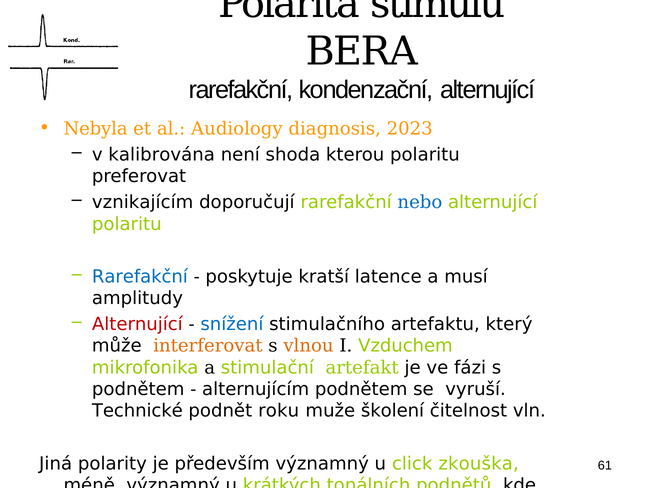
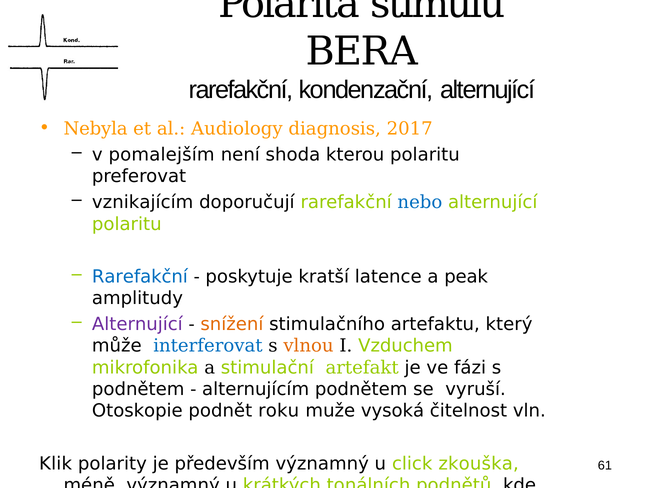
2023: 2023 -> 2017 (410, 129)
kalibrována: kalibrována -> pomalejším (162, 155)
musí: musí -> peak (466, 277)
Alternující colour: red -> purple (137, 324)
snížení colour: blue -> orange (232, 324)
interferovat colour: orange -> blue (208, 346)
Technické: Technické -> Otoskopie (137, 411)
školení: školení -> vysoká (393, 411)
Jiná: Jiná -> Klik (56, 464)
